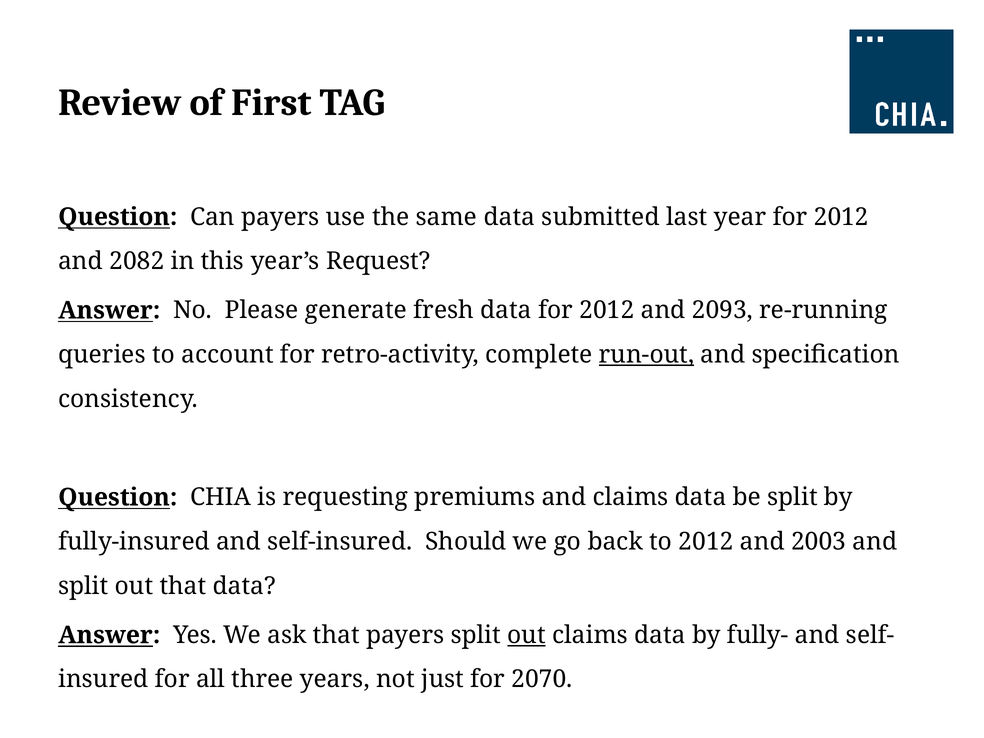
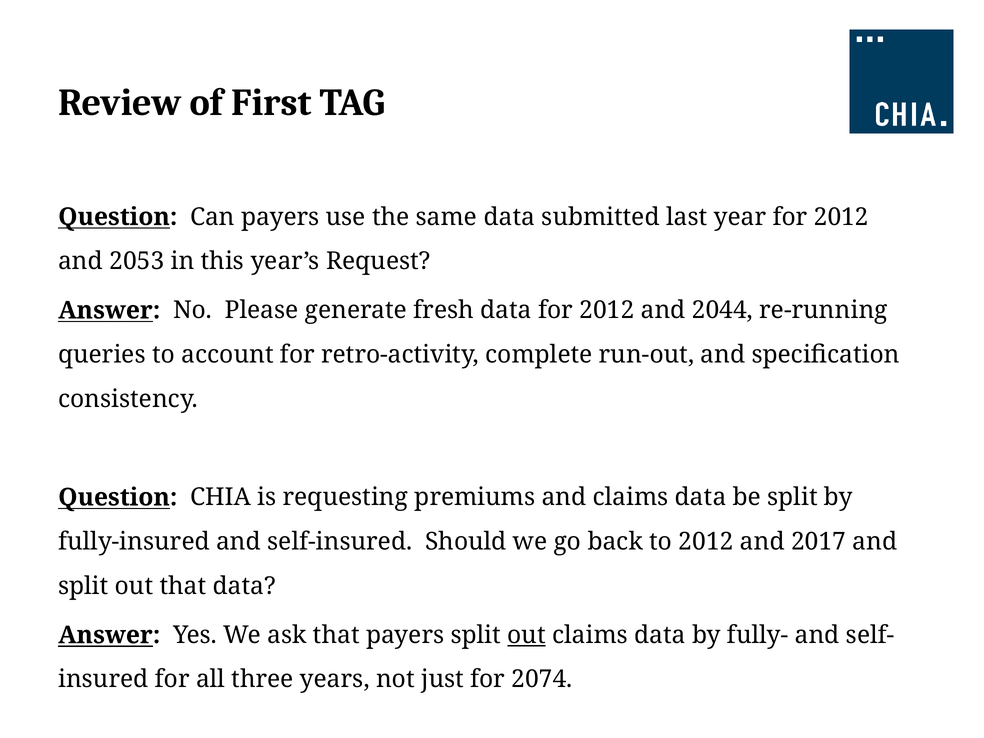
2082: 2082 -> 2053 (137, 261)
2093: 2093 -> 2044 (722, 310)
run-out underline: present -> none (647, 355)
2003: 2003 -> 2017 (819, 542)
2070: 2070 -> 2074 (542, 679)
